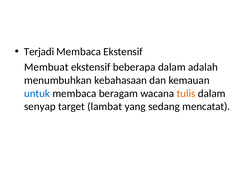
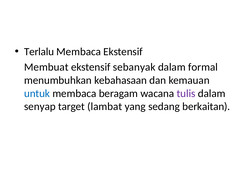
Terjadi: Terjadi -> Terlalu (39, 52)
beberapa: beberapa -> sebanyak (134, 67)
adalah: adalah -> formal (203, 67)
tulis colour: orange -> purple (186, 94)
mencatat: mencatat -> berkaitan (206, 107)
